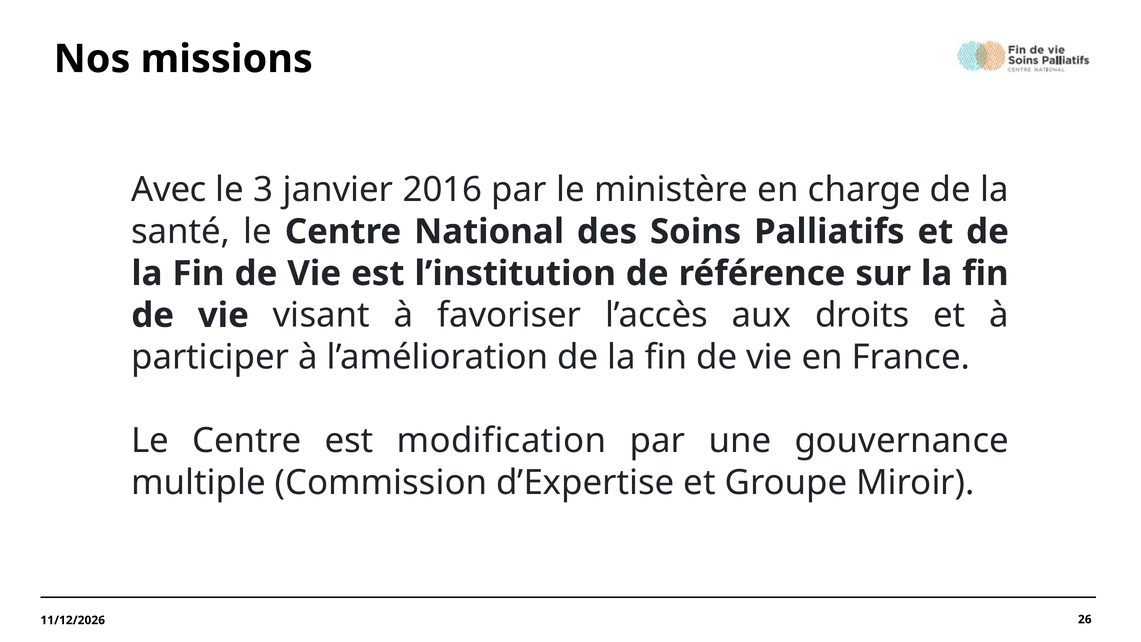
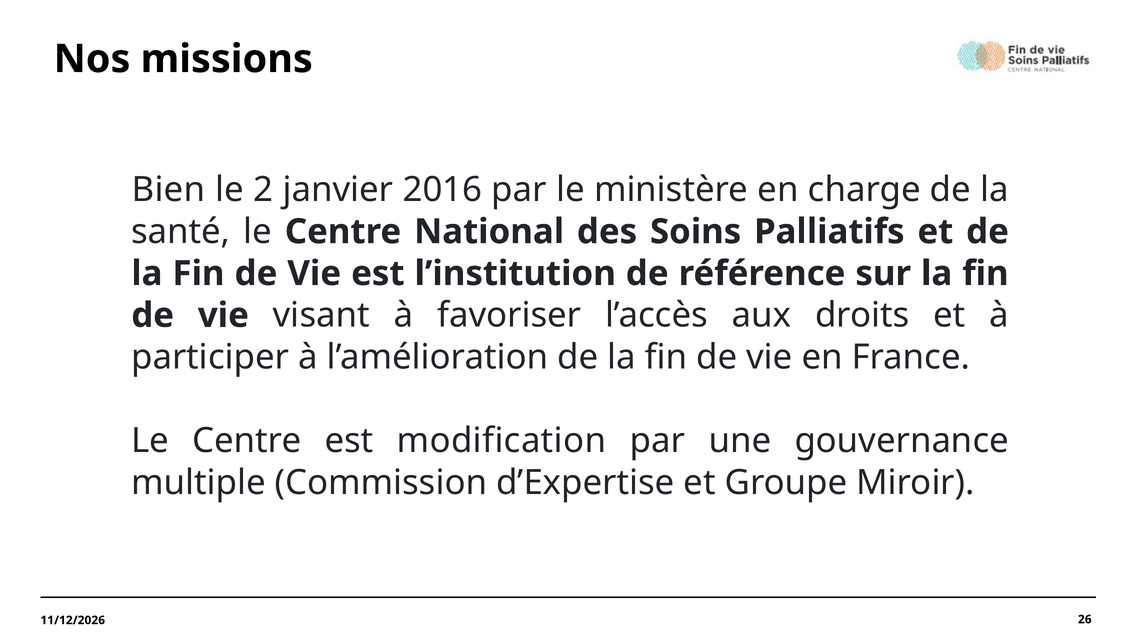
Avec: Avec -> Bien (169, 190)
3: 3 -> 2 (263, 190)
